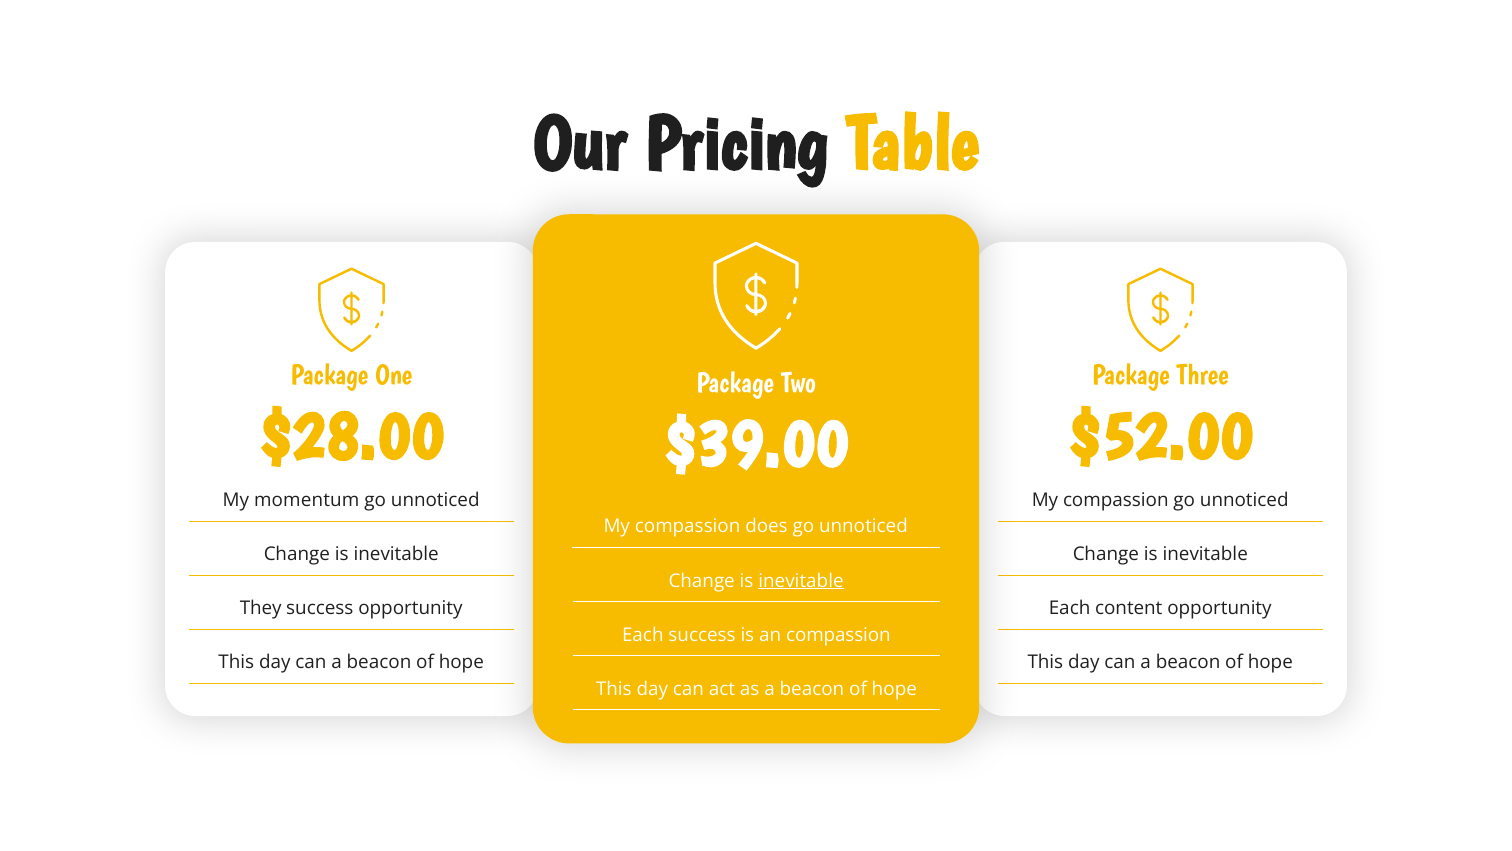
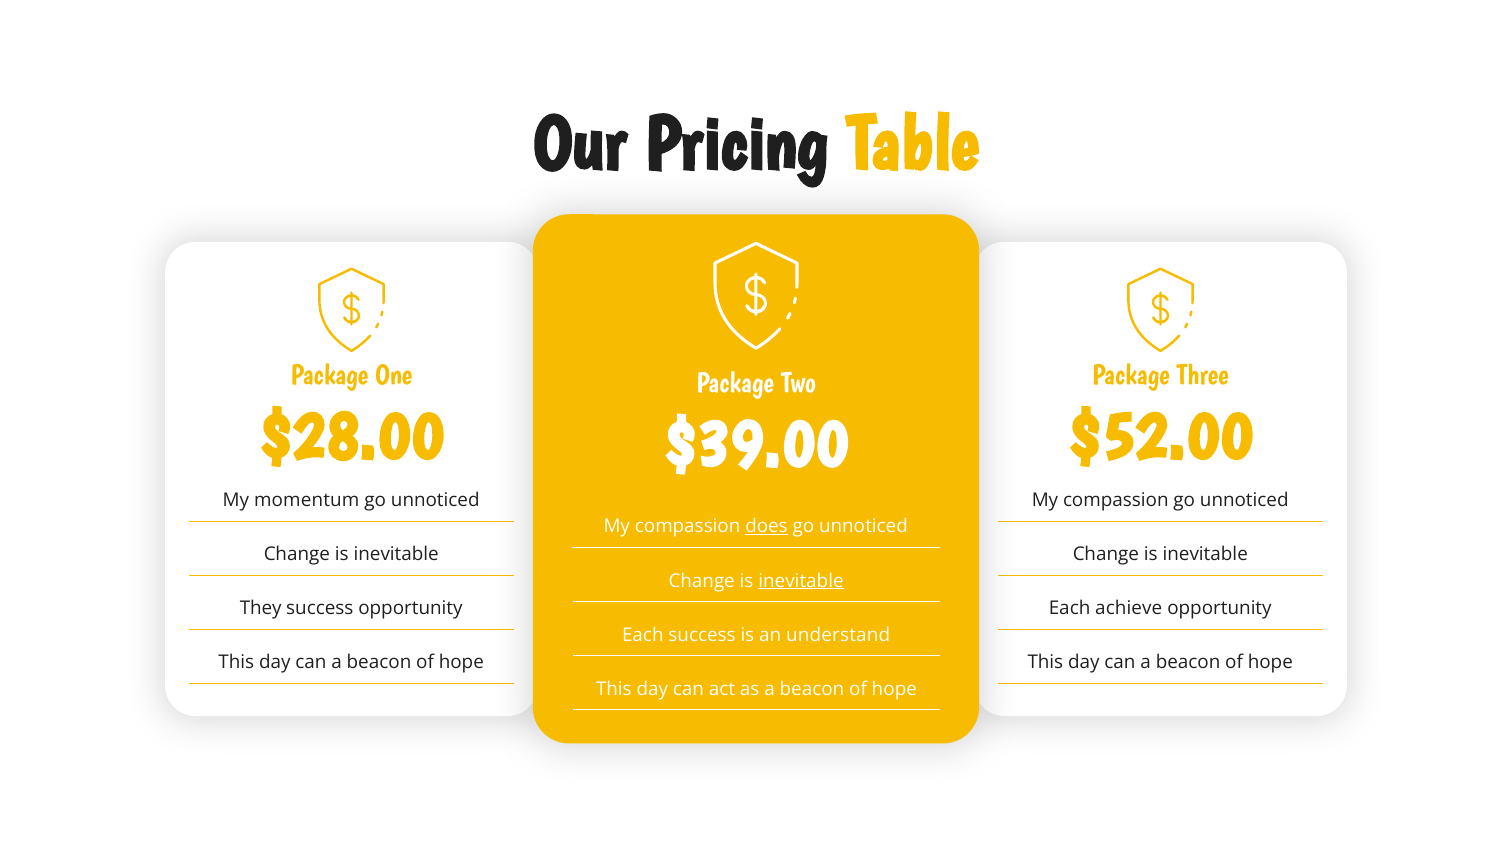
does underline: none -> present (766, 526)
content: content -> achieve (1129, 608)
an compassion: compassion -> understand (838, 635)
